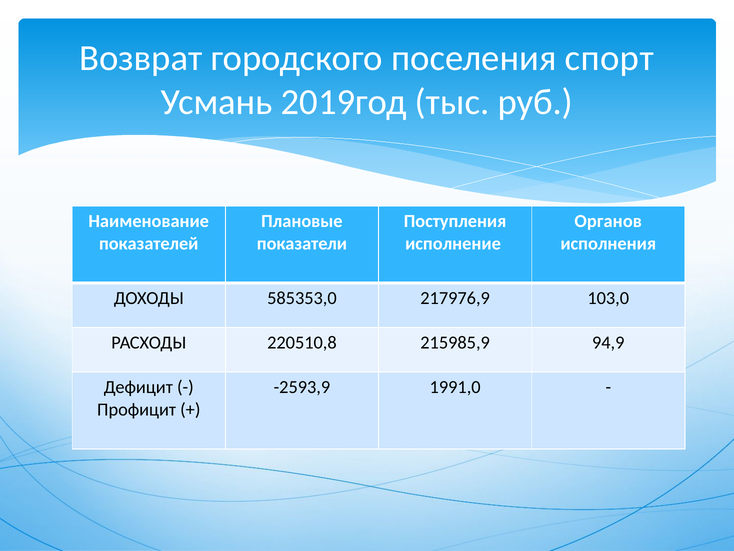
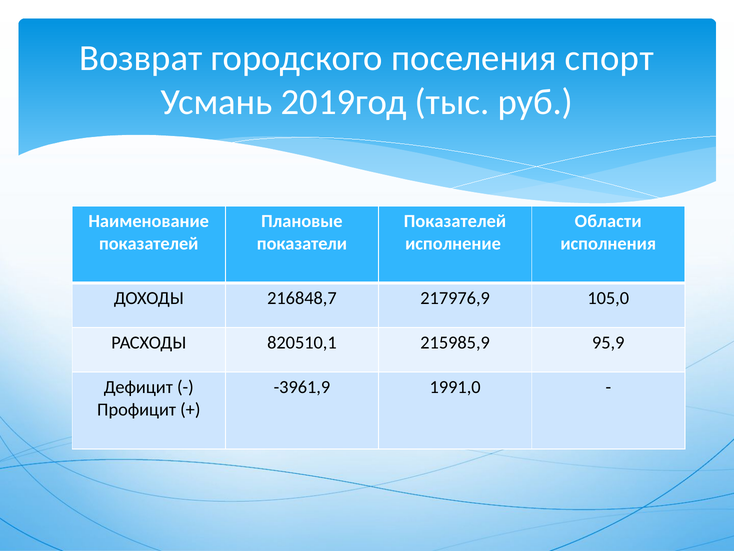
Поступления: Поступления -> Показателей (455, 221)
Органов: Органов -> Области (608, 221)
585353,0: 585353,0 -> 216848,7 (302, 298)
103,0: 103,0 -> 105,0 (608, 298)
220510,8: 220510,8 -> 820510,1 (302, 342)
94,9: 94,9 -> 95,9 (608, 342)
-2593,9: -2593,9 -> -3961,9 (302, 387)
